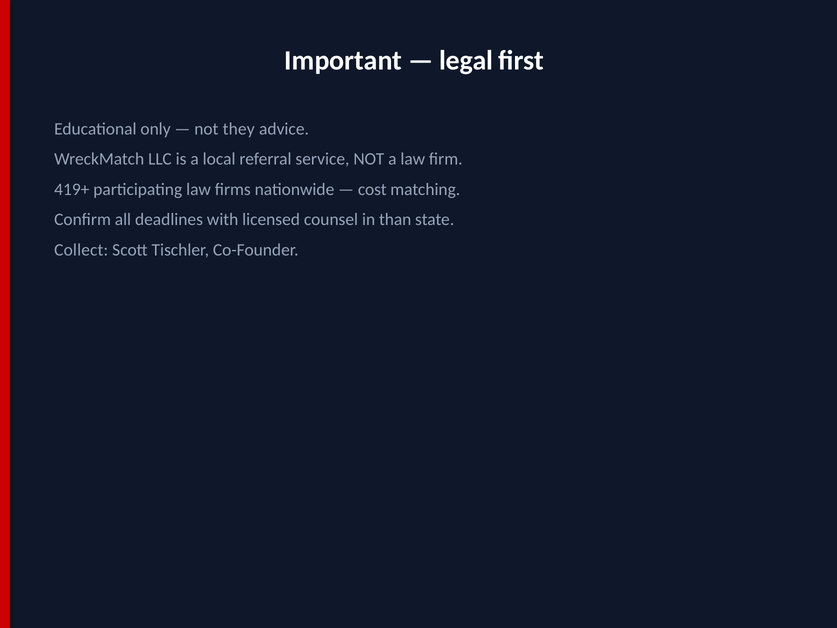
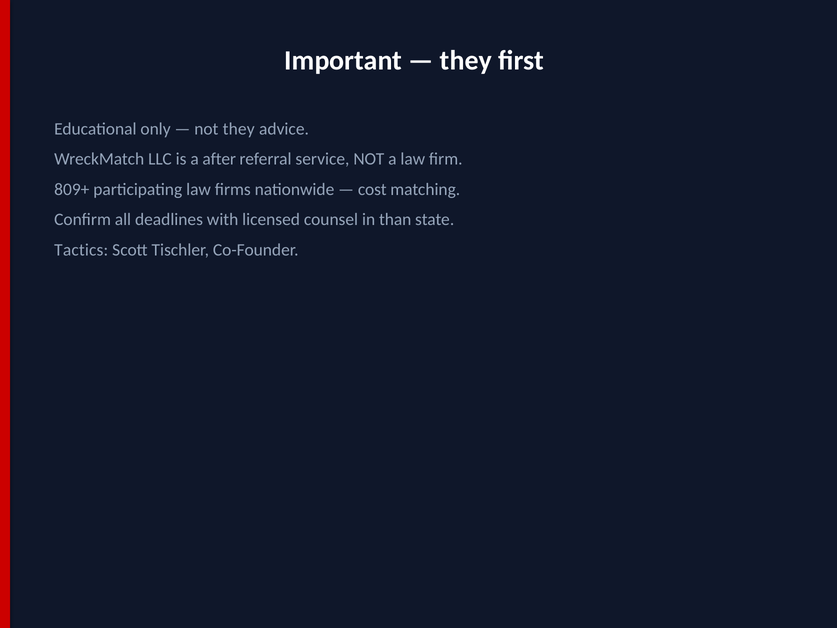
legal: legal -> they (466, 60)
local: local -> after (219, 159)
419+: 419+ -> 809+ (72, 189)
Collect: Collect -> Tactics (81, 250)
